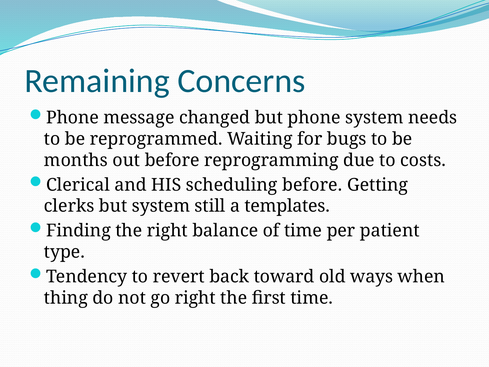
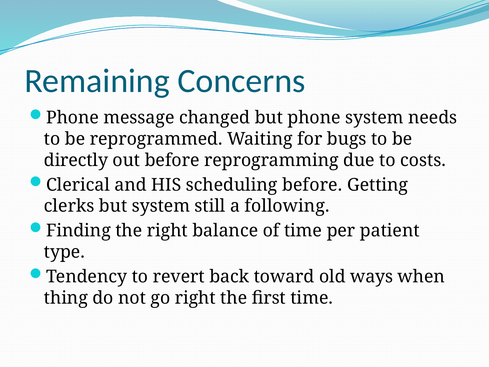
months: months -> directly (76, 160)
templates: templates -> following (287, 206)
